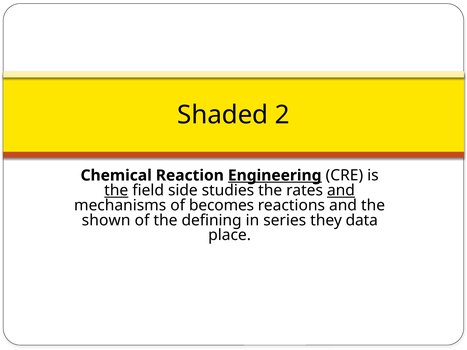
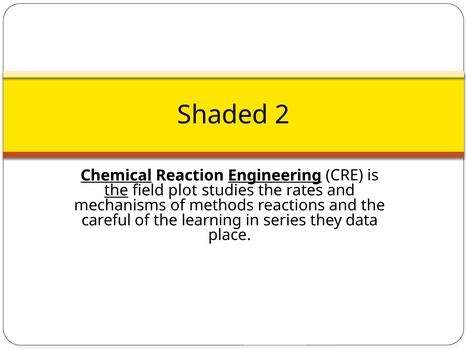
Chemical underline: none -> present (116, 176)
side: side -> plot (183, 191)
and underline: present -> none (341, 191)
becomes: becomes -> methods (221, 205)
shown: shown -> careful (106, 220)
defining: defining -> learning (212, 220)
